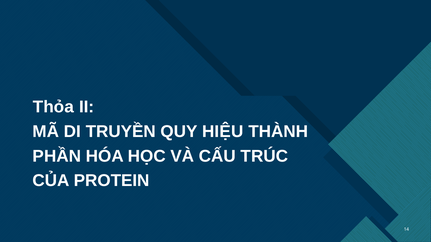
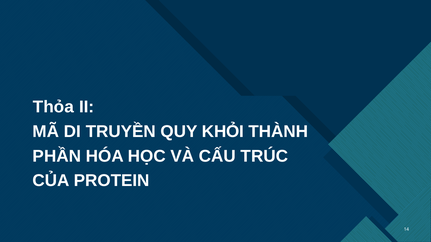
HIỆU: HIỆU -> KHỎI (223, 132)
